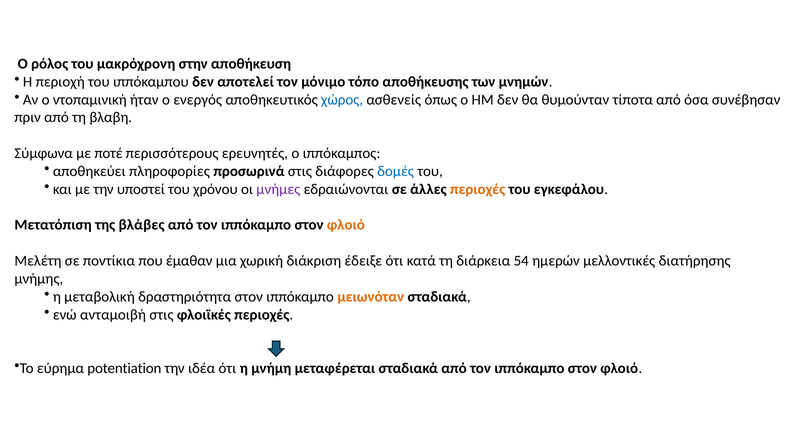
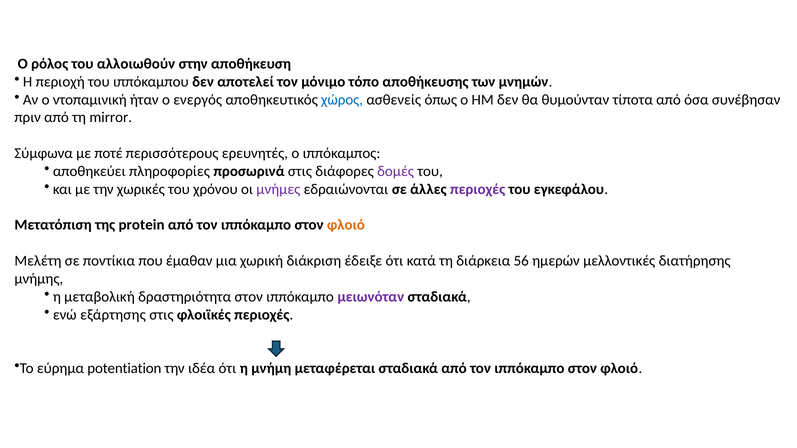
μακρόχρονη: μακρόχρονη -> αλλοιωθούν (136, 64)
βλαβη: βλαβη -> mirror (111, 118)
δομές colour: blue -> purple (396, 171)
υποστεί: υποστεί -> χωρικές (141, 189)
περιοχές colour: orange -> purple (478, 189)
βλάβες: βλάβες -> protein (142, 225)
54: 54 -> 56 (521, 261)
μειωνόταν colour: orange -> purple (371, 297)
ανταμοιβή: ανταμοιβή -> εξάρτησης (113, 315)
